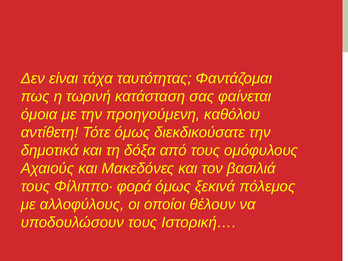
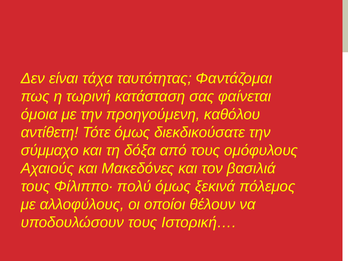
δημοτικά: δημοτικά -> σύμμαχο (50, 150)
φορά: φορά -> πολύ (134, 186)
